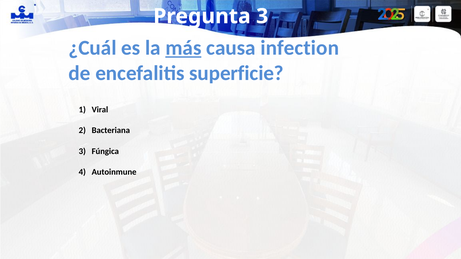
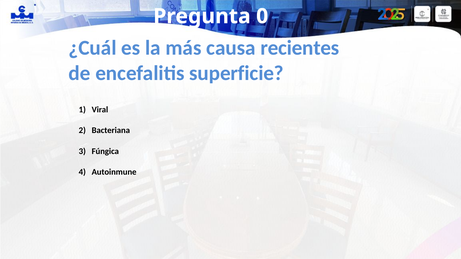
Pregunta 3: 3 -> 0 (262, 16)
más underline: present -> none (183, 48)
infection: infection -> recientes (300, 48)
